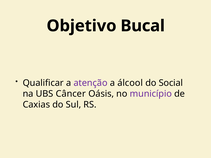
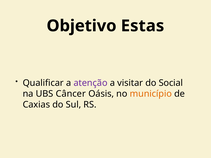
Bucal: Bucal -> Estas (142, 26)
álcool: álcool -> visitar (130, 83)
município colour: purple -> orange (151, 94)
